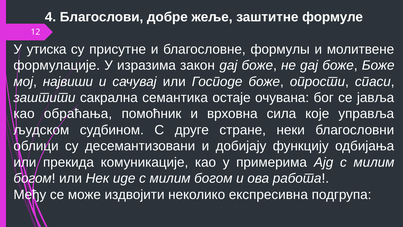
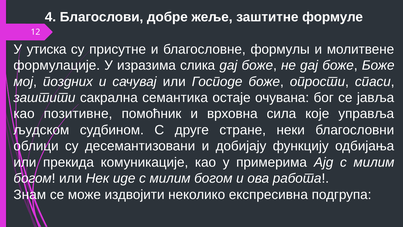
закон: закон -> слика (198, 65)
највиши: највиши -> поздних (68, 81)
обраћања: обраћања -> позитивне (78, 114)
Међу: Међу -> Знам (30, 194)
